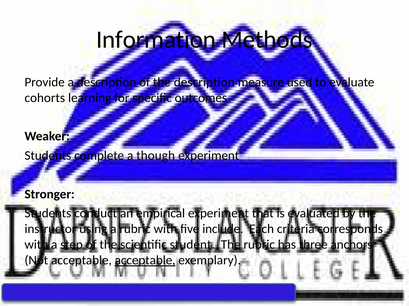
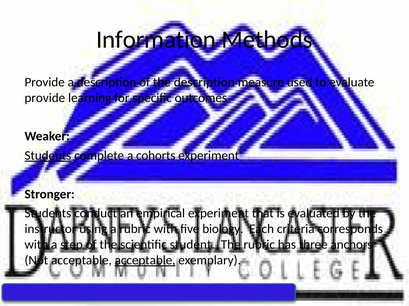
cohorts: cohorts -> provide (45, 98)
Students underline: none -> present (48, 156)
though: though -> cohorts (156, 156)
include: include -> biology (223, 230)
